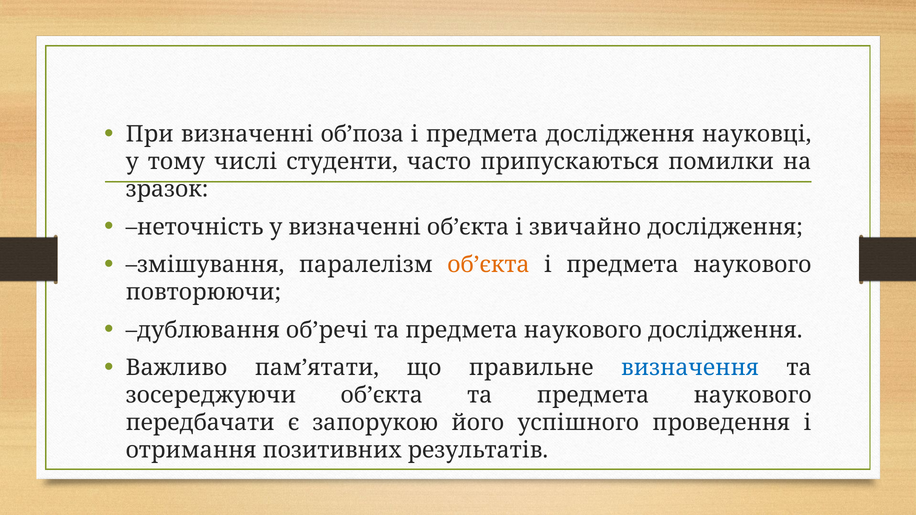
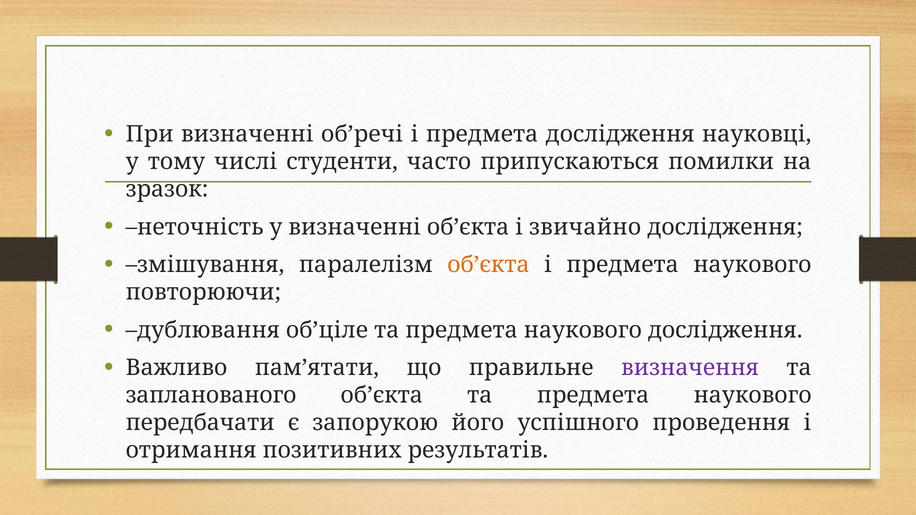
об’поза: об’поза -> об’речі (362, 134)
об’речі: об’речі -> об’ціле (327, 330)
визначення colour: blue -> purple (690, 368)
зосереджуючи: зосереджуючи -> запланованого (211, 395)
